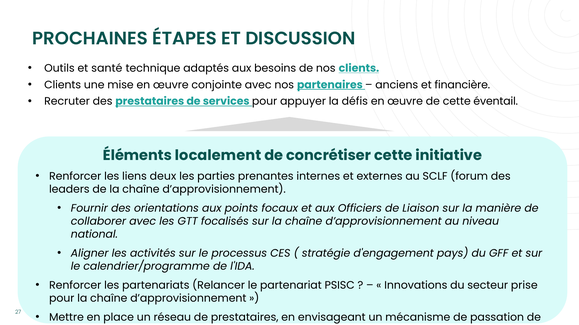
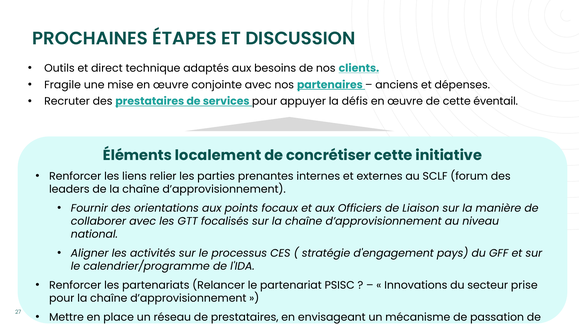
santé: santé -> direct (107, 68)
Clients: Clients -> Fragile (63, 85)
financière: financière -> dépenses (462, 85)
deux: deux -> relier (163, 177)
